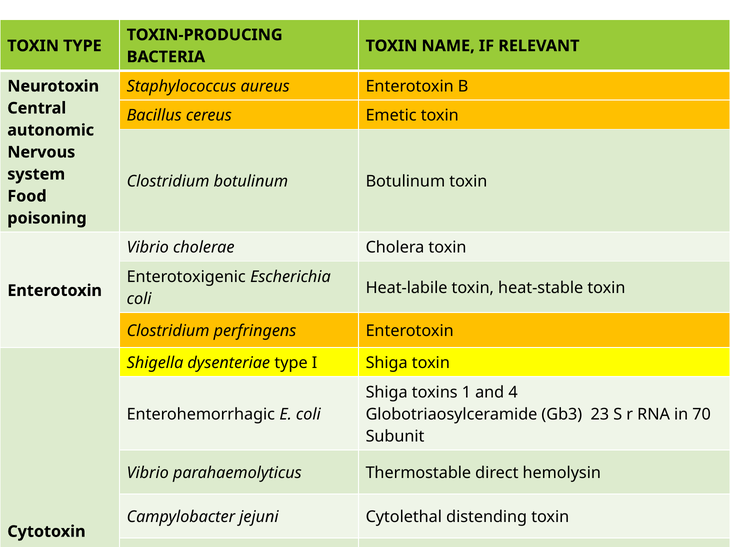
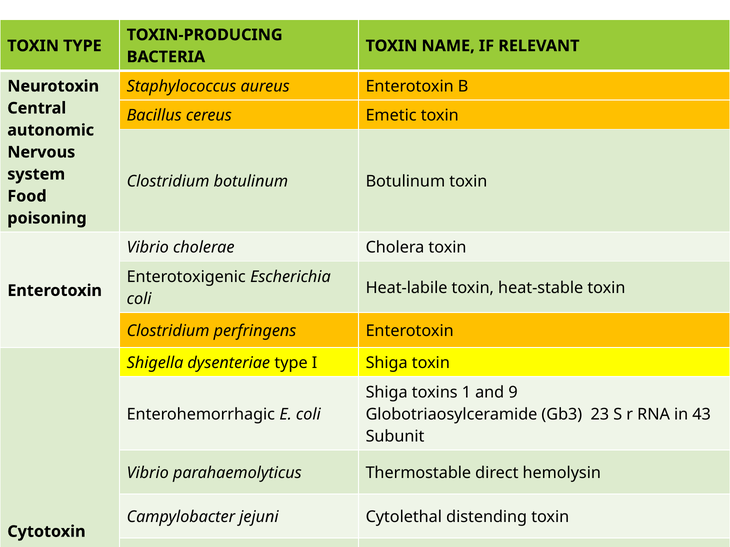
4: 4 -> 9 (513, 393)
70: 70 -> 43 (702, 415)
